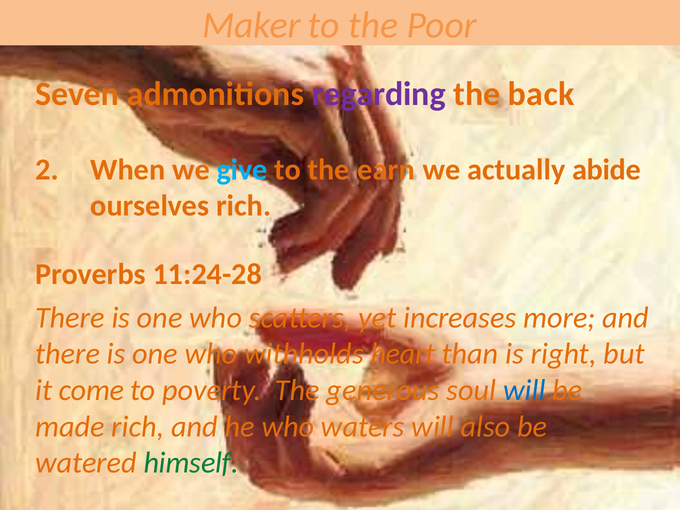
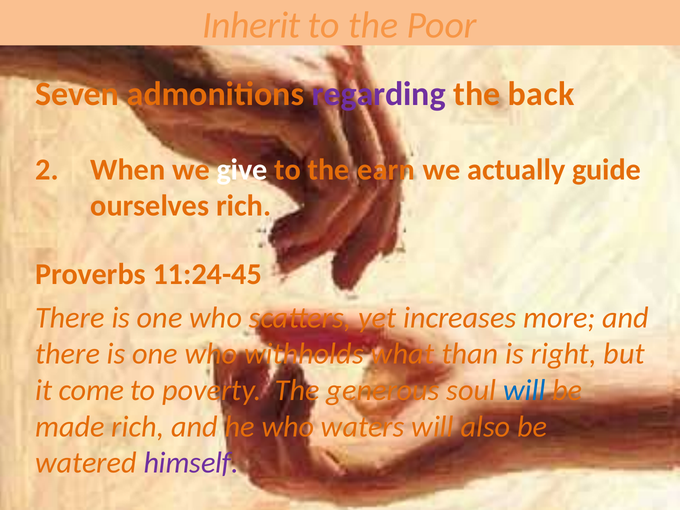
Maker: Maker -> Inherit (251, 25)
give colour: light blue -> white (242, 170)
abide: abide -> guide (607, 170)
11:24-28: 11:24-28 -> 11:24-45 (207, 274)
heart: heart -> what (403, 354)
himself colour: green -> purple (191, 463)
